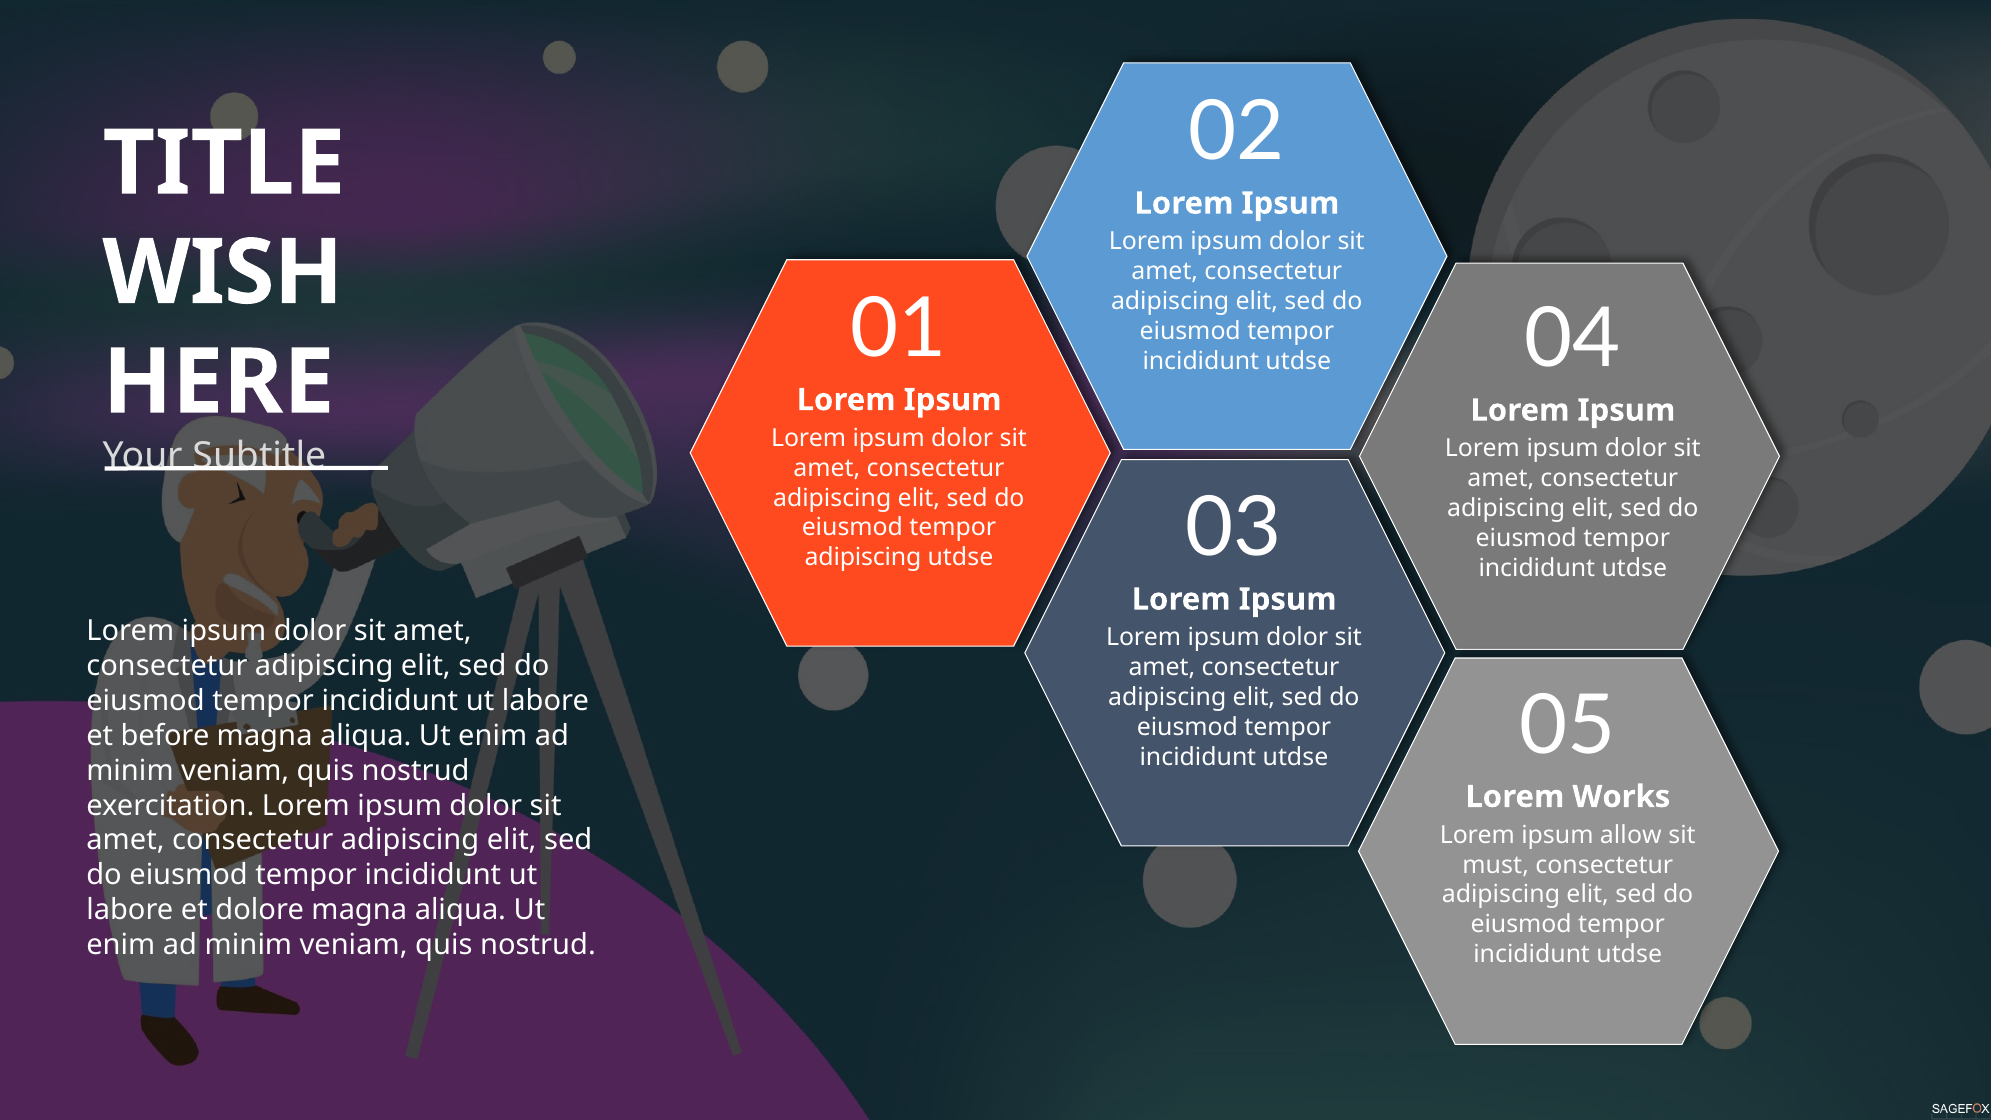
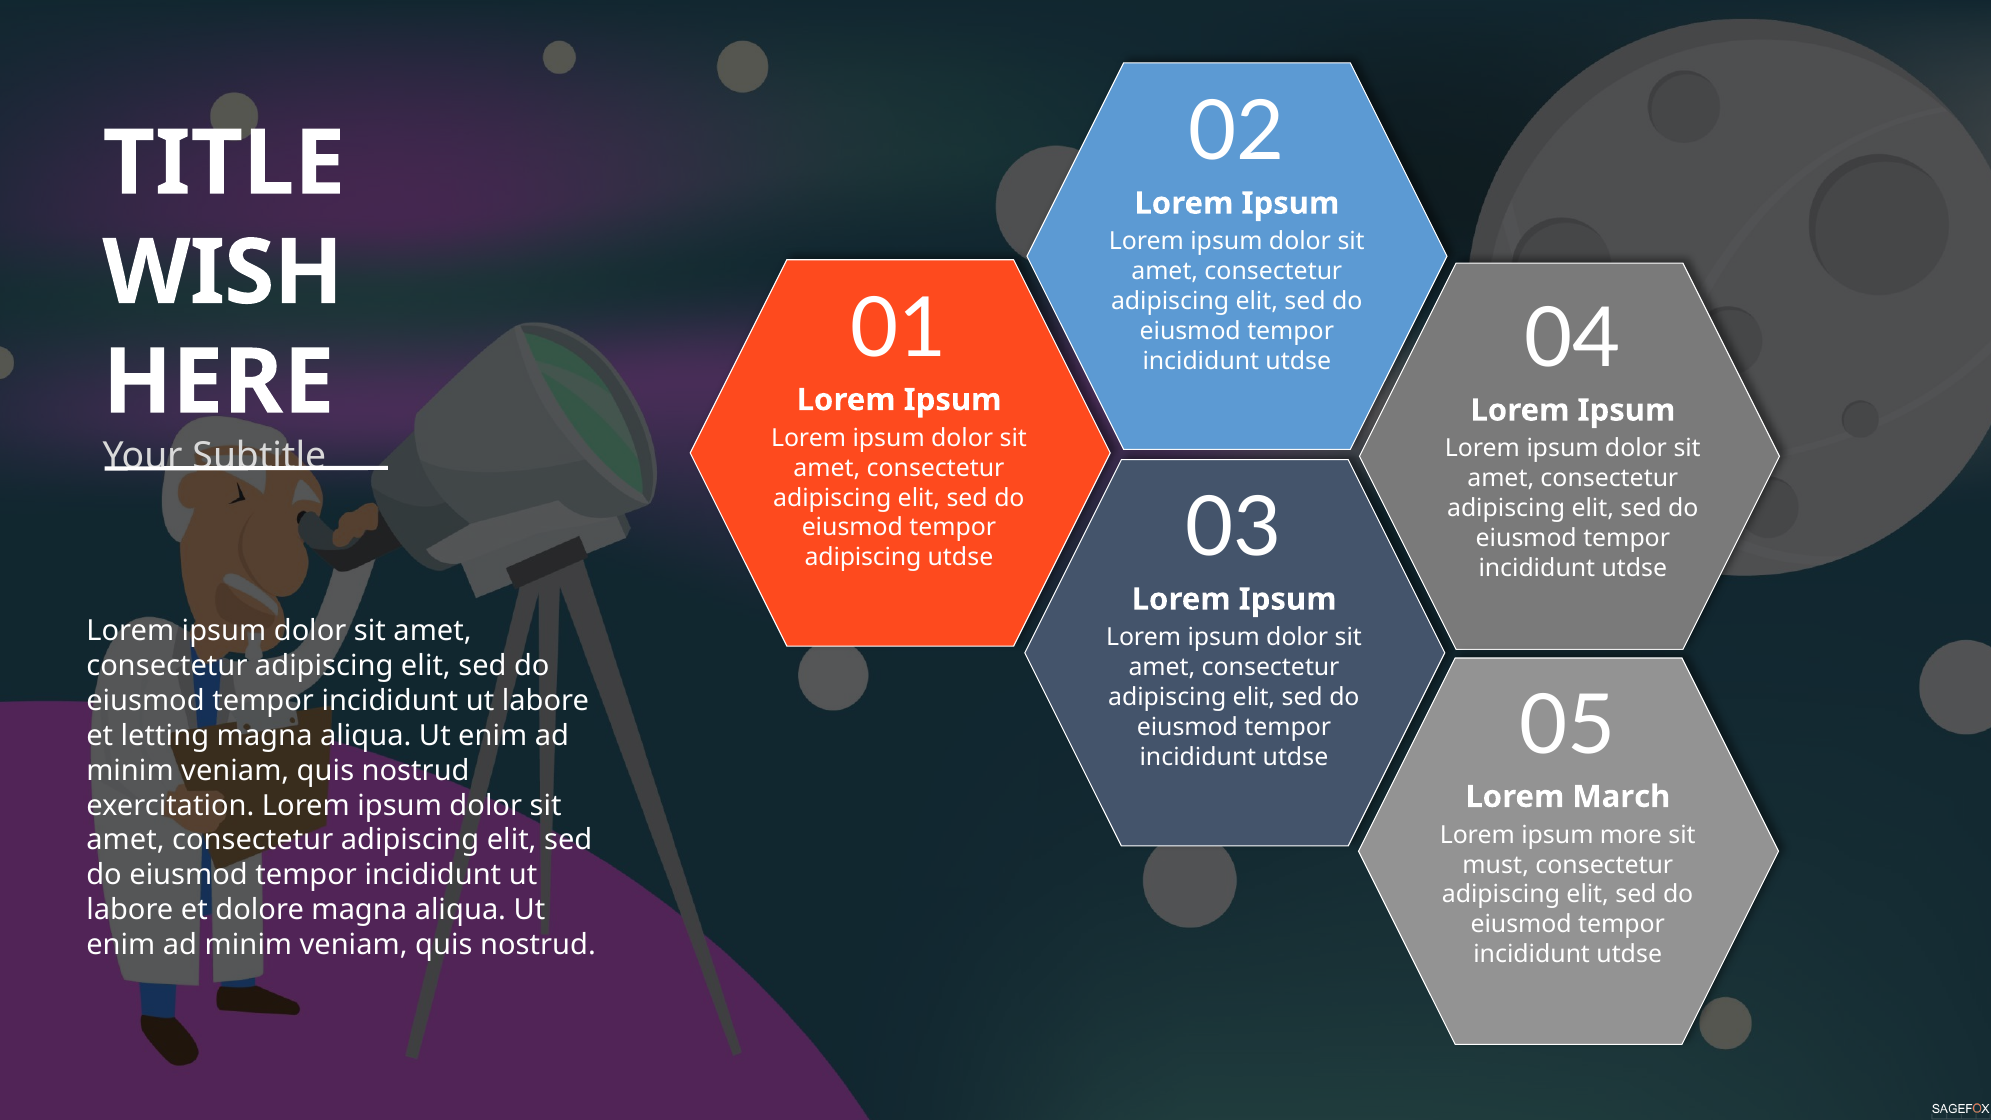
before: before -> letting (165, 736)
Works: Works -> March (1621, 797)
allow: allow -> more (1631, 835)
